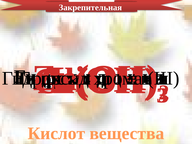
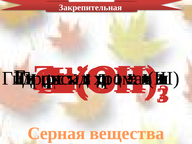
Кислот: Кислот -> Серная (56, 133)
